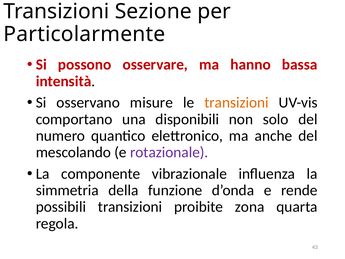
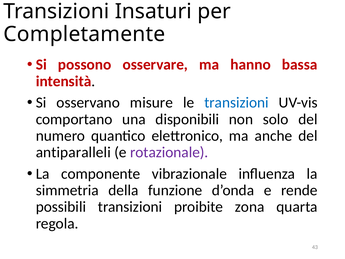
Sezione: Sezione -> Insaturi (153, 11)
Particolarmente: Particolarmente -> Completamente (84, 34)
transizioni colour: orange -> blue (236, 103)
mescolando: mescolando -> antiparalleli (73, 152)
